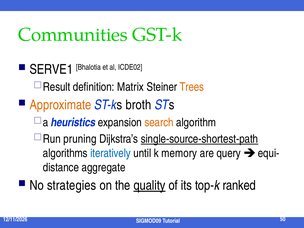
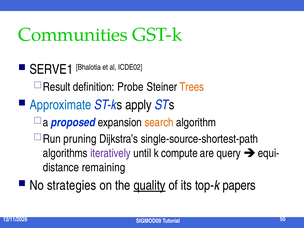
Matrix: Matrix -> Probe (130, 87)
Approximate colour: orange -> blue (60, 105)
broth: broth -> apply (139, 105)
heuristics: heuristics -> proposed (73, 122)
single-source-shortest-path underline: present -> none (199, 139)
iteratively colour: blue -> purple (111, 153)
memory: memory -> compute (179, 153)
aggregate: aggregate -> remaining (104, 167)
ranked: ranked -> papers (239, 185)
